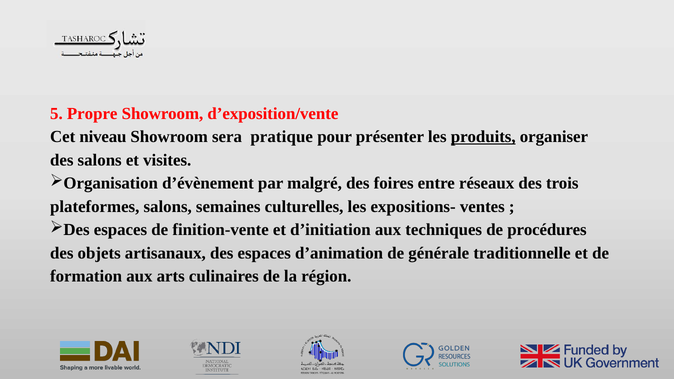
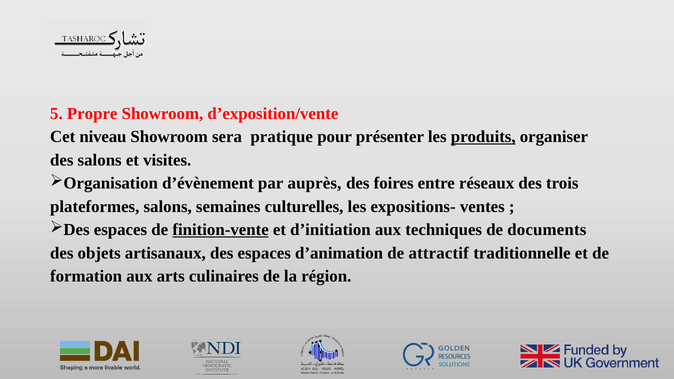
malgré: malgré -> auprès (314, 183)
finition-vente underline: none -> present (221, 230)
procédures: procédures -> documents (547, 230)
générale: générale -> attractif (439, 253)
